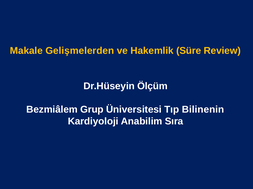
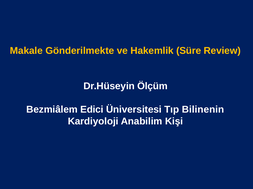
Gelişmelerden: Gelişmelerden -> Gönderilmekte (80, 51)
Grup: Grup -> Edici (92, 110)
Sıra: Sıra -> Kişi (174, 122)
